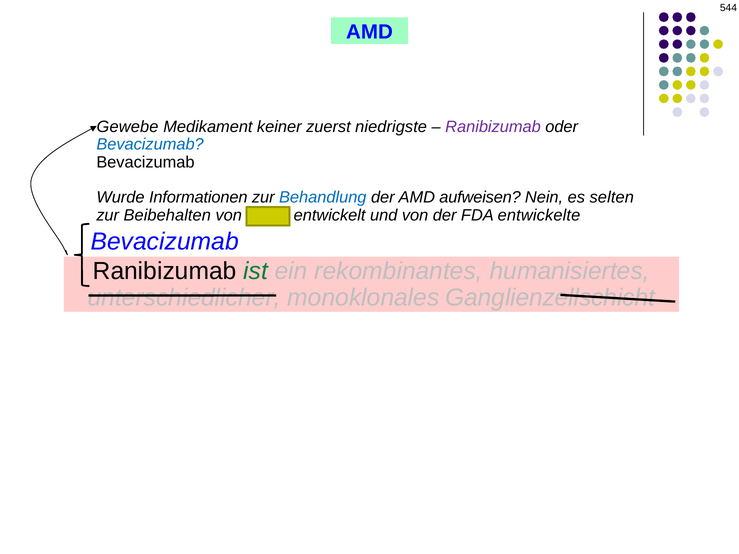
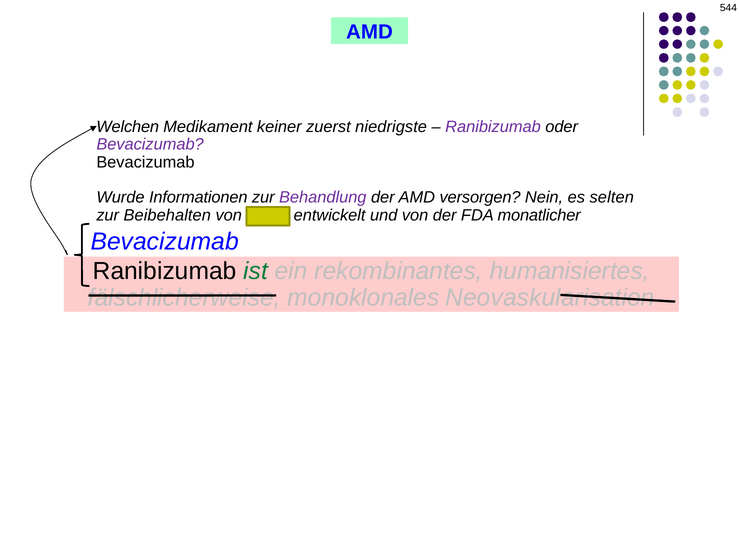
Gewebe: Gewebe -> Welchen (128, 127)
Bevacizumab colour: blue -> purple (150, 145)
Behandlung colour: blue -> purple (323, 198)
aufweisen: aufweisen -> versorgen (480, 198)
entwickelte: entwickelte -> monatlicher (539, 215)
unterschiedlicher: unterschiedlicher -> fälschlicherweise (184, 298)
Ganglienzellschicht: Ganglienzellschicht -> Neovaskularisation (550, 298)
